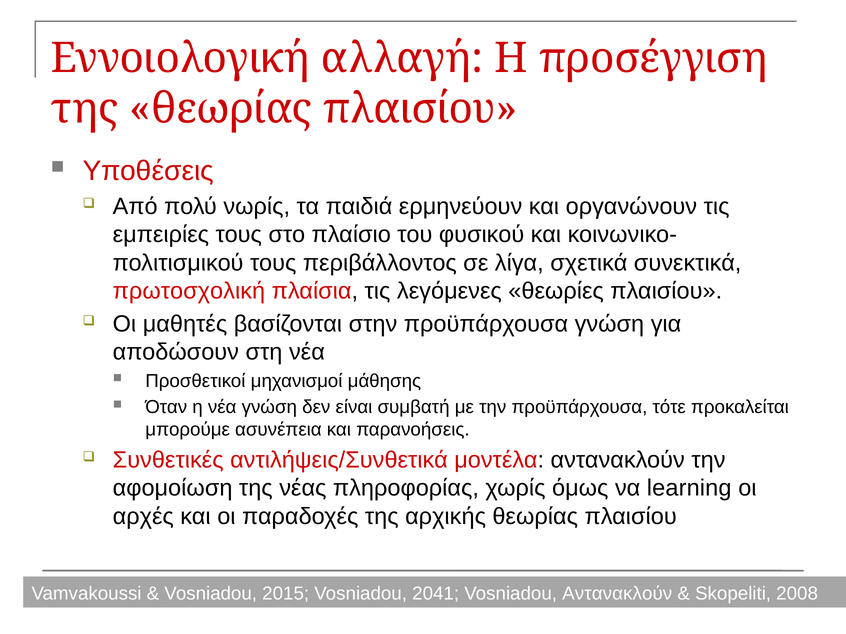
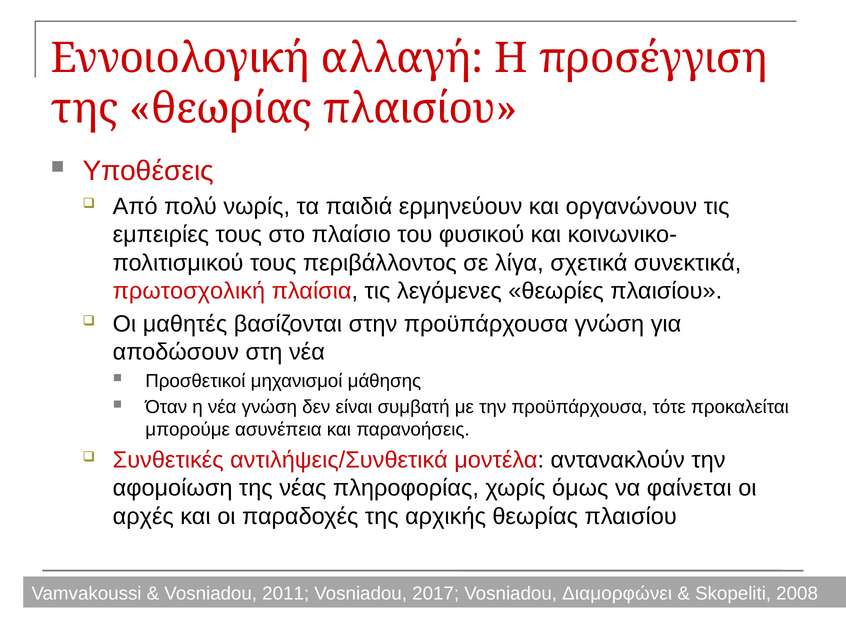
learning: learning -> φαίνεται (689, 489)
2015: 2015 -> 2011 (286, 594)
2041: 2041 -> 2017 (436, 594)
Vosniadou Αντανακλούν: Αντανακλούν -> Διαμορφώνει (617, 594)
